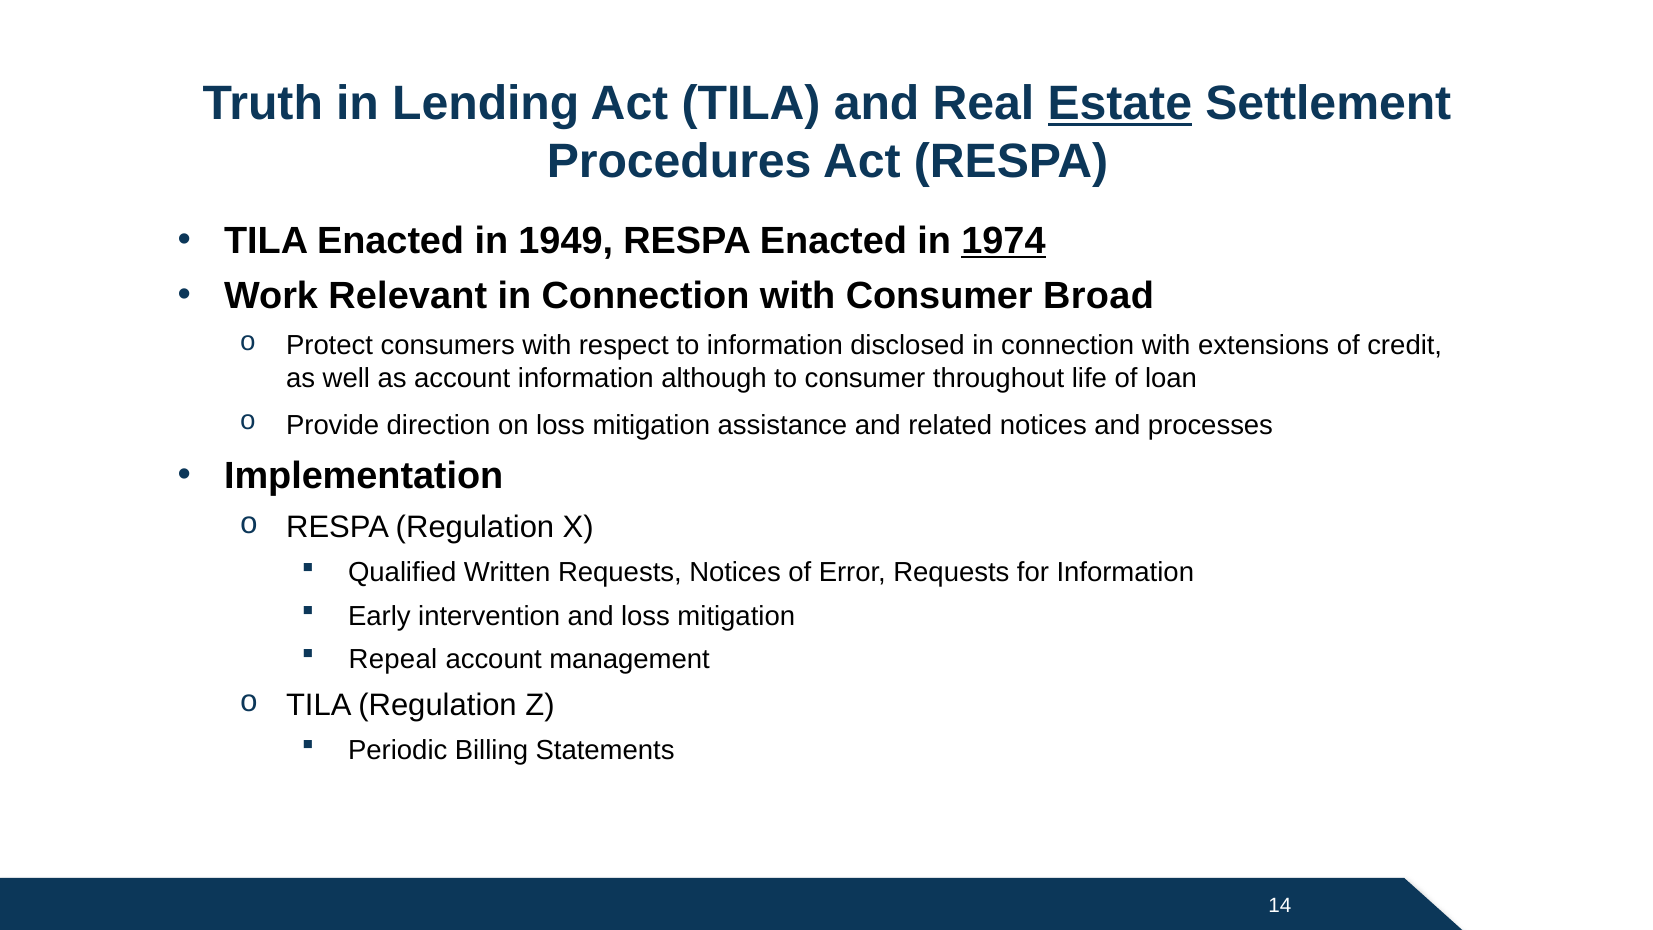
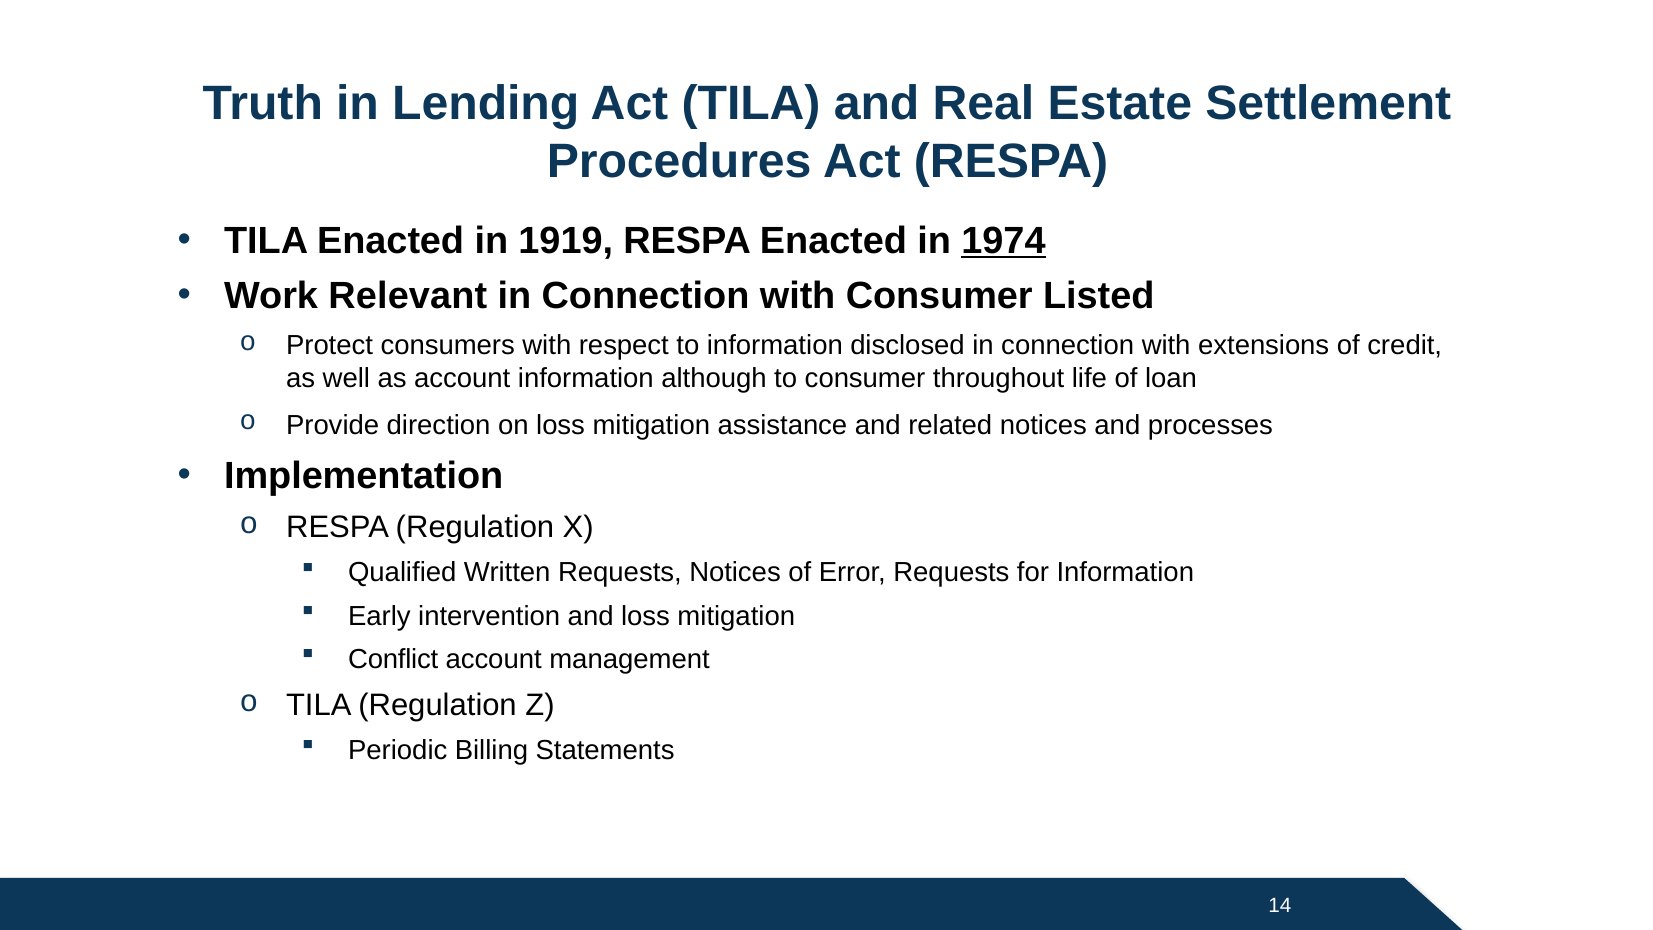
Estate underline: present -> none (1120, 104)
1949: 1949 -> 1919 (566, 241)
Broad: Broad -> Listed (1099, 296)
Repeal: Repeal -> Conflict (393, 659)
